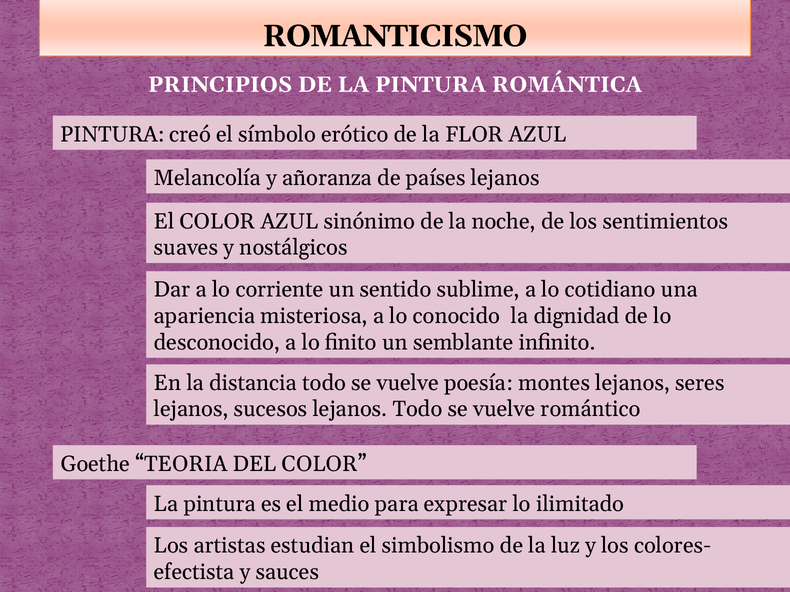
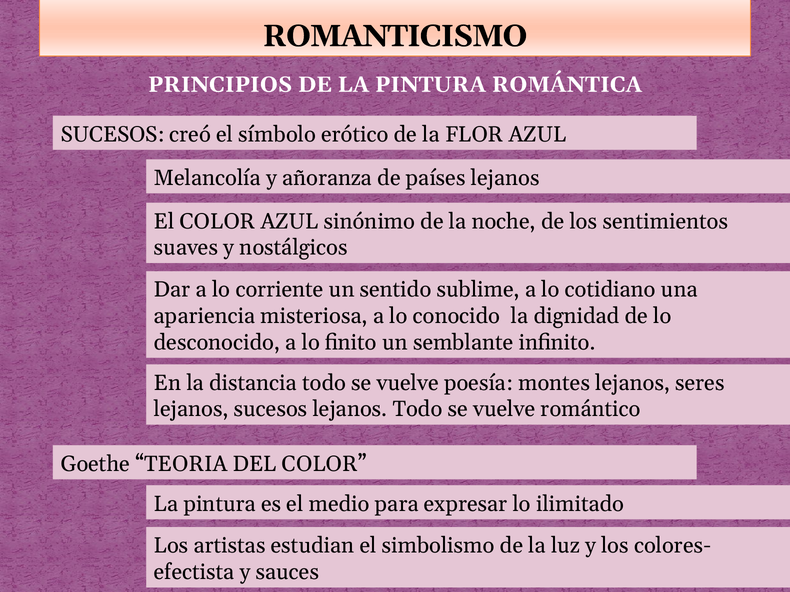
PINTURA: PINTURA -> SUCESOS (113, 134)
